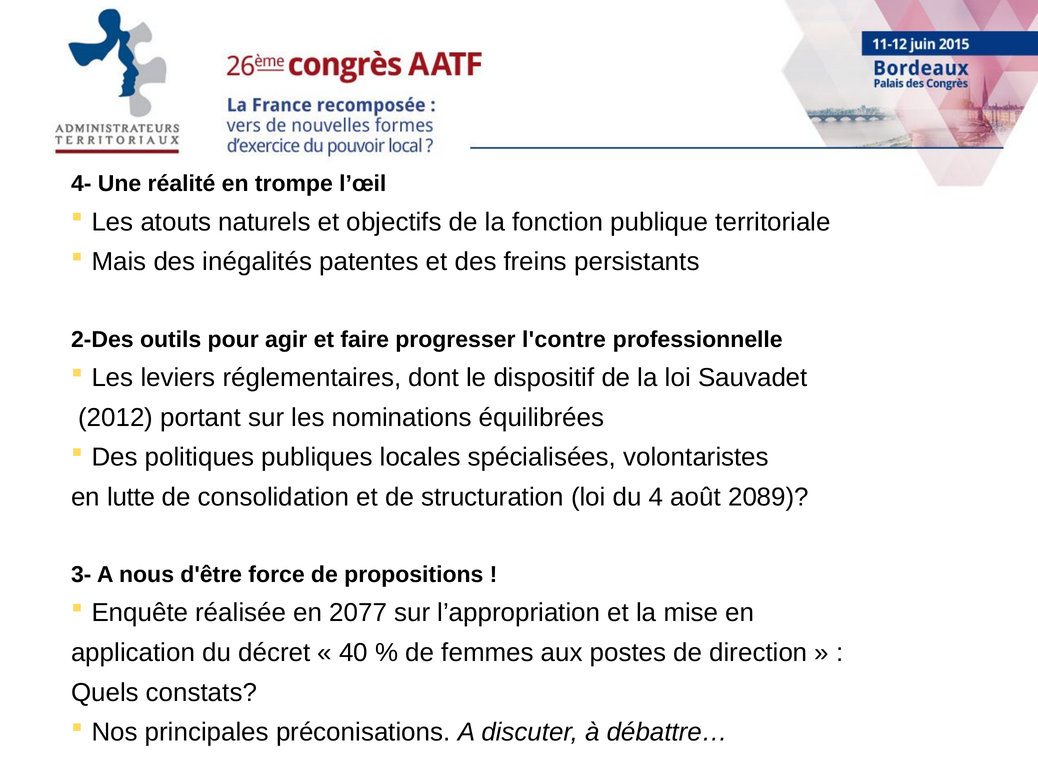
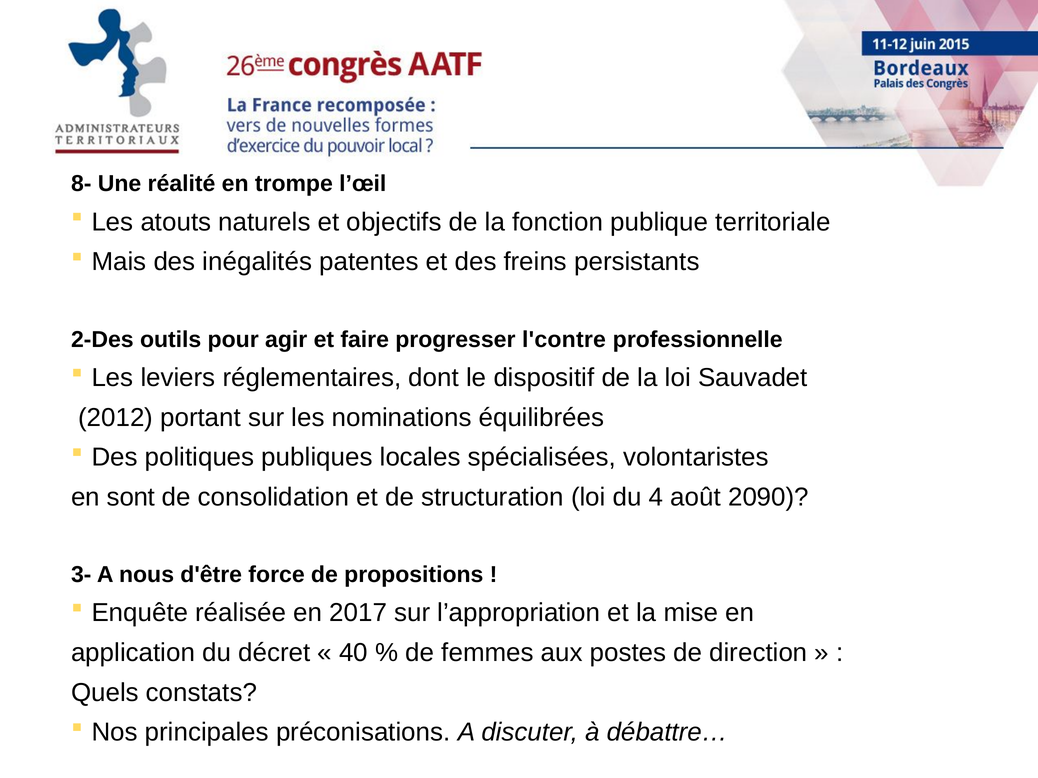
4-: 4- -> 8- (81, 184)
lutte: lutte -> sont (131, 497)
2089: 2089 -> 2090 (768, 497)
2077: 2077 -> 2017 (358, 613)
